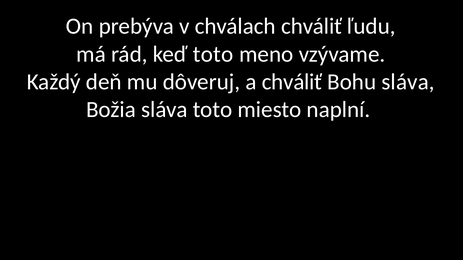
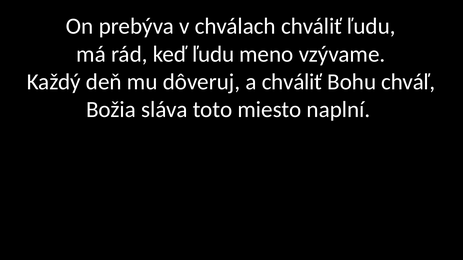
keď toto: toto -> ľudu (213, 54)
Bohu sláva: sláva -> chváľ (408, 82)
